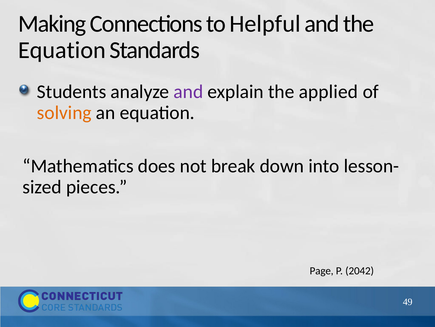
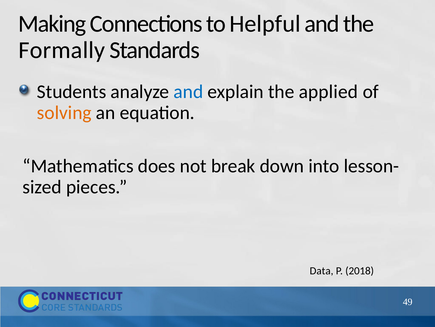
Equation: Equation -> Formally (62, 50)
and colour: purple -> blue (188, 92)
Page: Page -> Data (322, 270)
2042: 2042 -> 2018 (360, 270)
